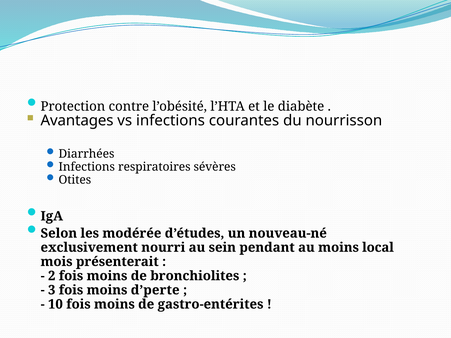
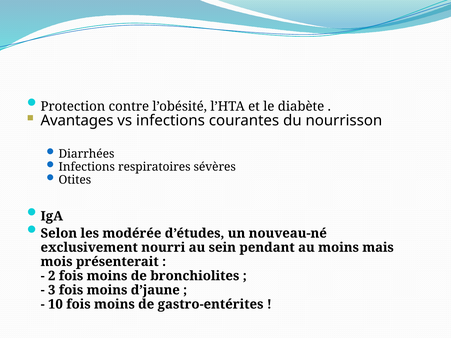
local: local -> mais (378, 248)
d’perte: d’perte -> d’jaune (155, 290)
